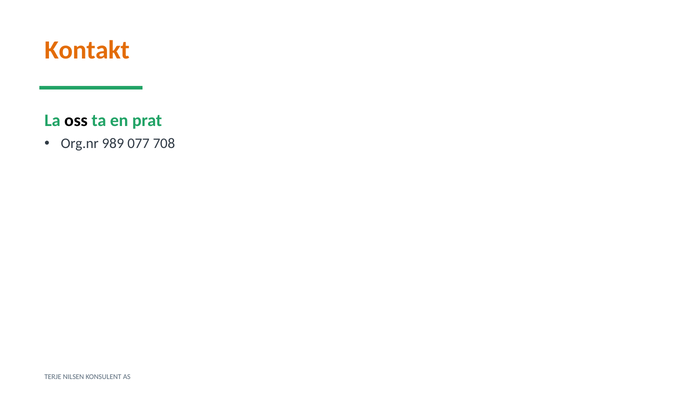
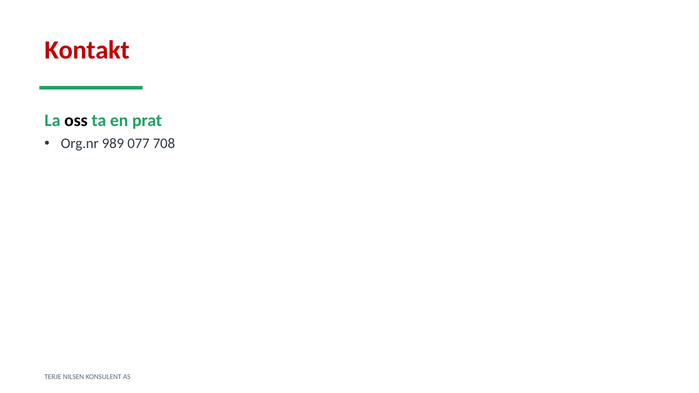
Kontakt colour: orange -> red (87, 50)
